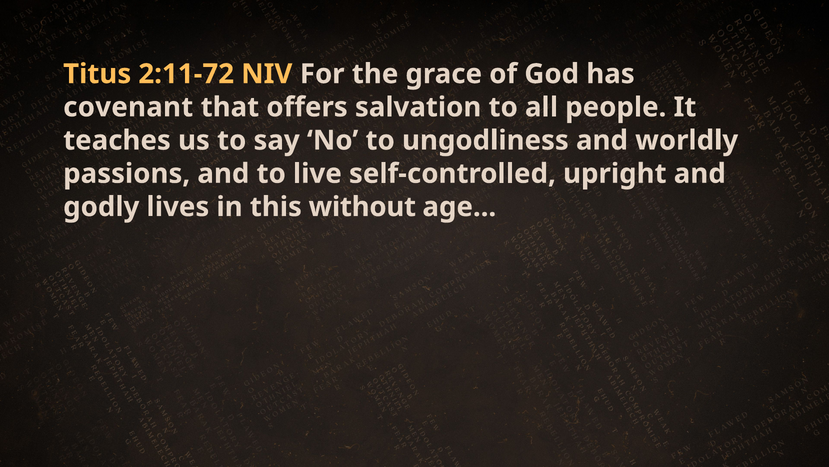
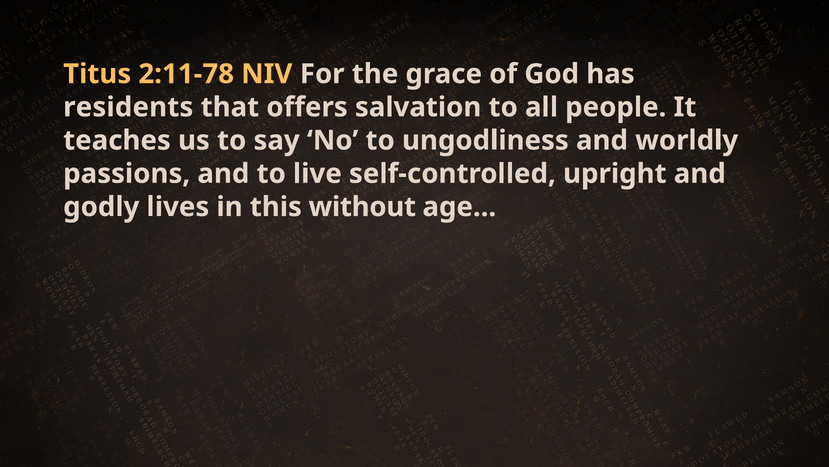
2:11-72: 2:11-72 -> 2:11-78 (186, 74)
covenant: covenant -> residents (128, 107)
